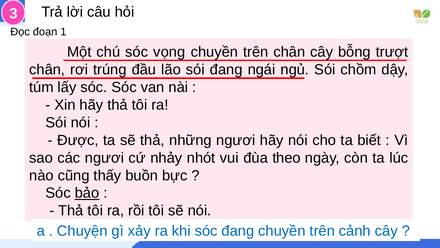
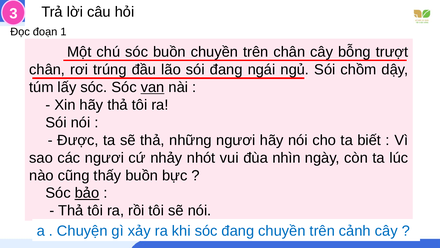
sóc vọng: vọng -> buồn (169, 52)
van underline: none -> present (153, 87)
theo: theo -> nhìn (286, 158)
